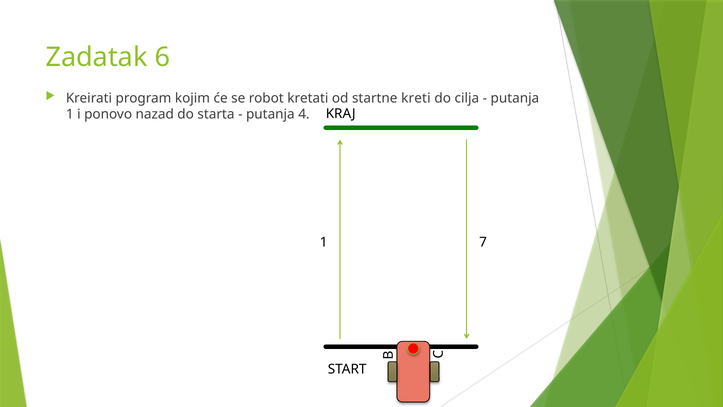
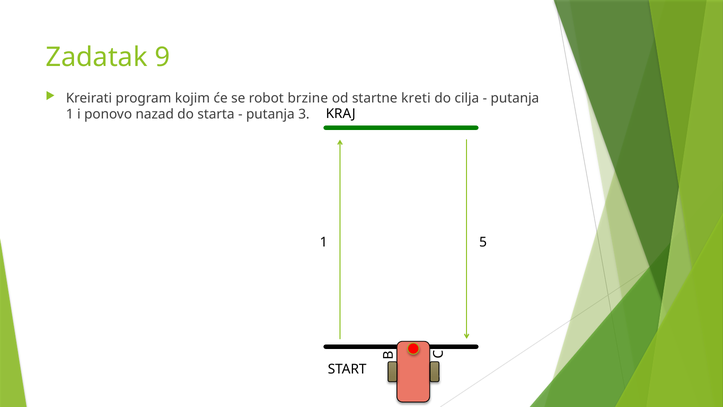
6: 6 -> 9 (162, 57)
kretаti: kretаti -> brzine (308, 98)
4: 4 -> 3 (304, 114)
7: 7 -> 5 (483, 242)
